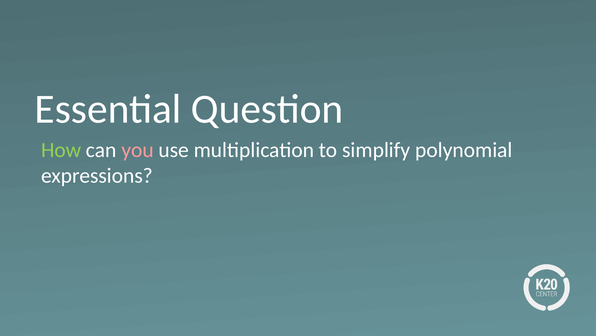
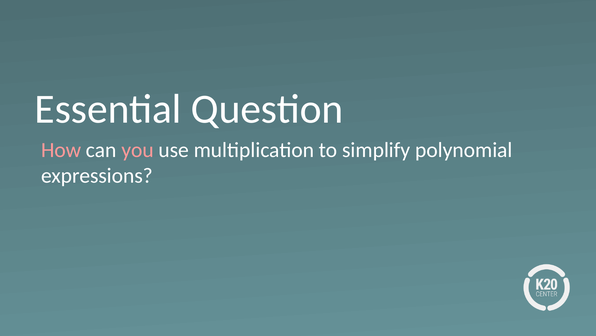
How colour: light green -> pink (61, 150)
